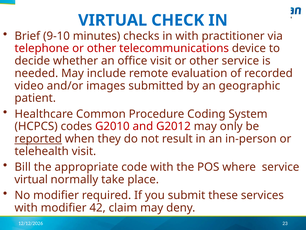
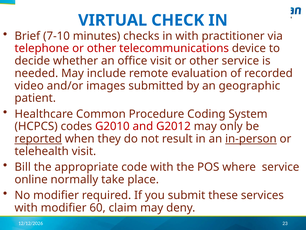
9-10: 9-10 -> 7-10 (56, 36)
in-person underline: none -> present (251, 139)
virtual: virtual -> online (31, 179)
42: 42 -> 60 (98, 207)
